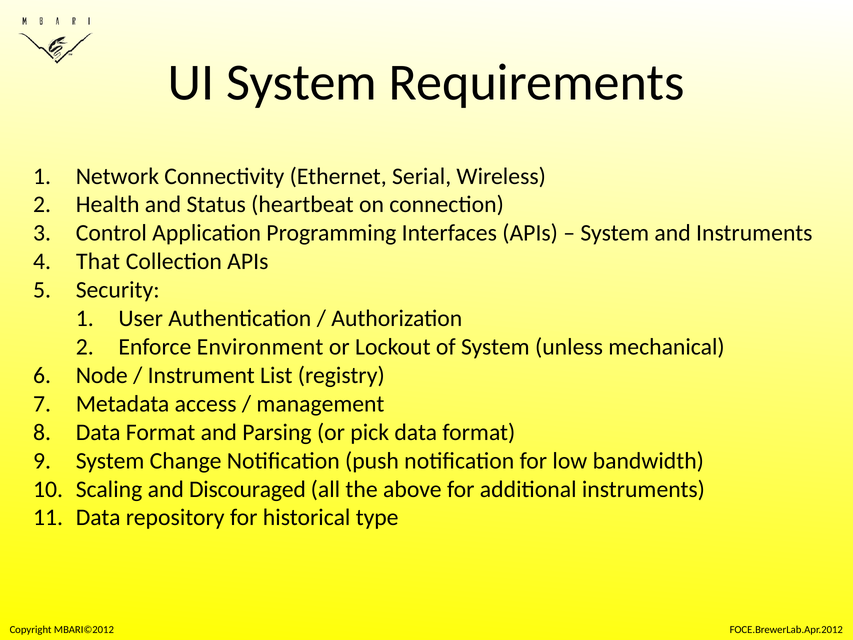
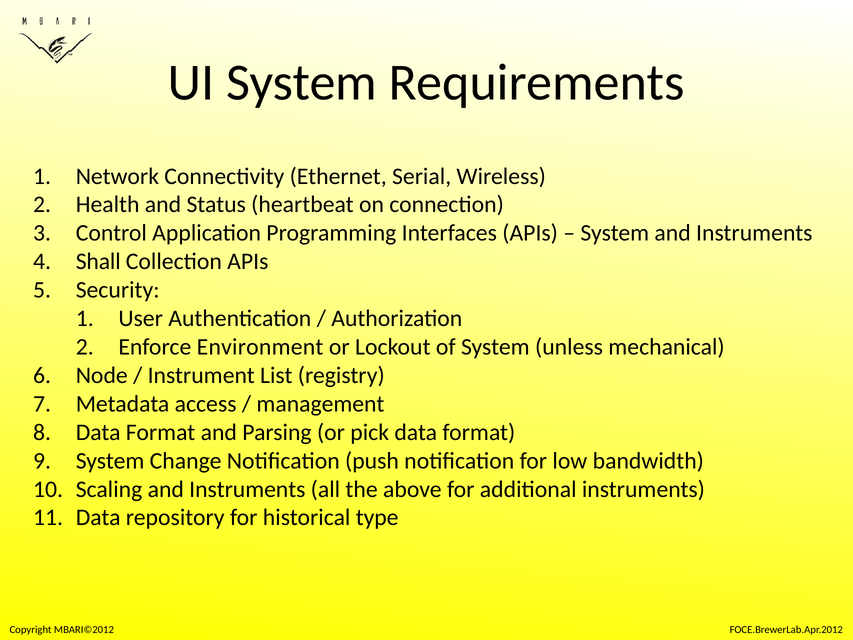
That: That -> Shall (98, 261)
Scaling and Discouraged: Discouraged -> Instruments (247, 489)
